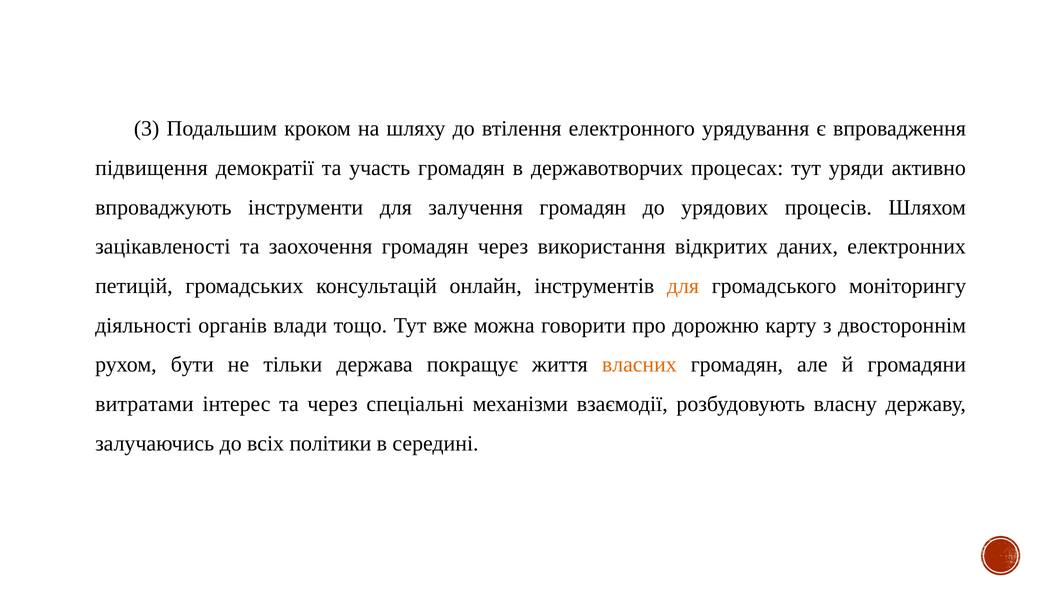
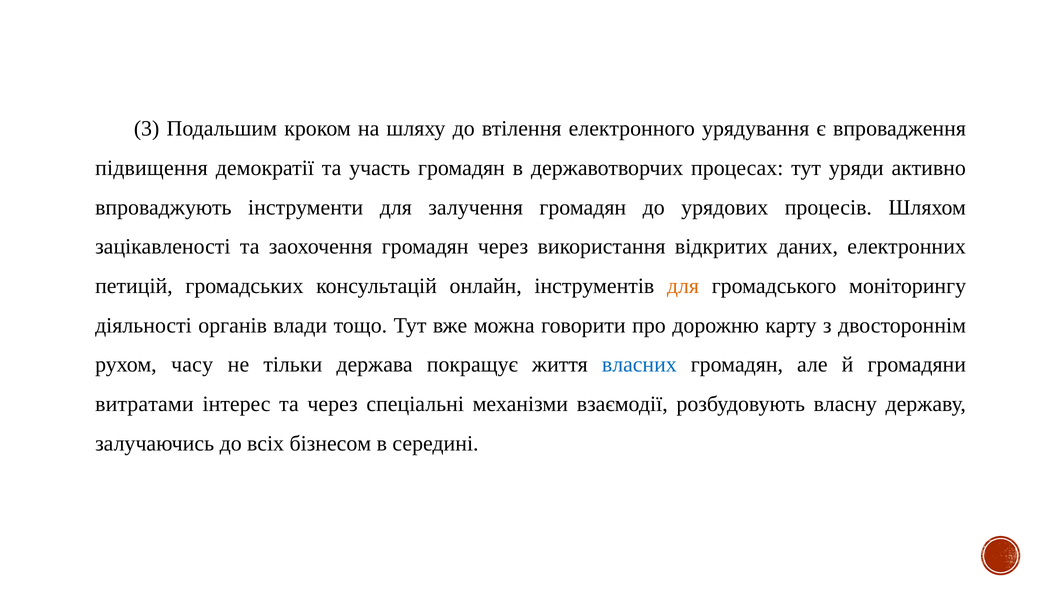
бути: бути -> часу (192, 365)
власних colour: orange -> blue (639, 365)
політики: політики -> бізнесом (330, 443)
